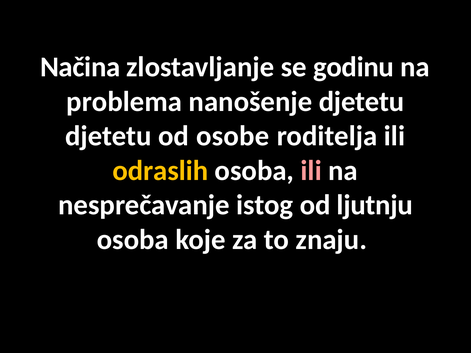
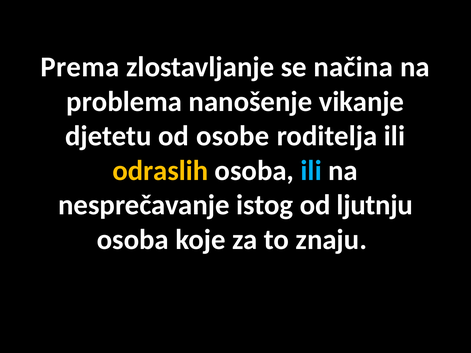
Načina: Načina -> Prema (80, 67)
godinu: godinu -> načina (353, 67)
nanošenje djetetu: djetetu -> vikanje (361, 102)
ili colour: pink -> light blue (311, 171)
